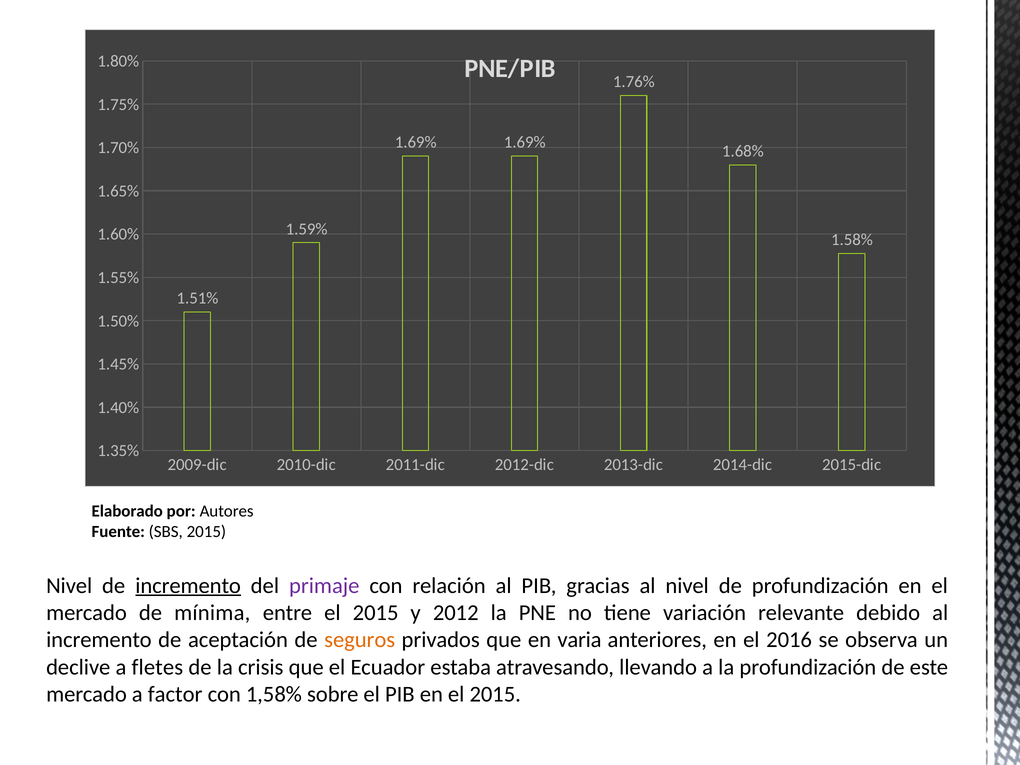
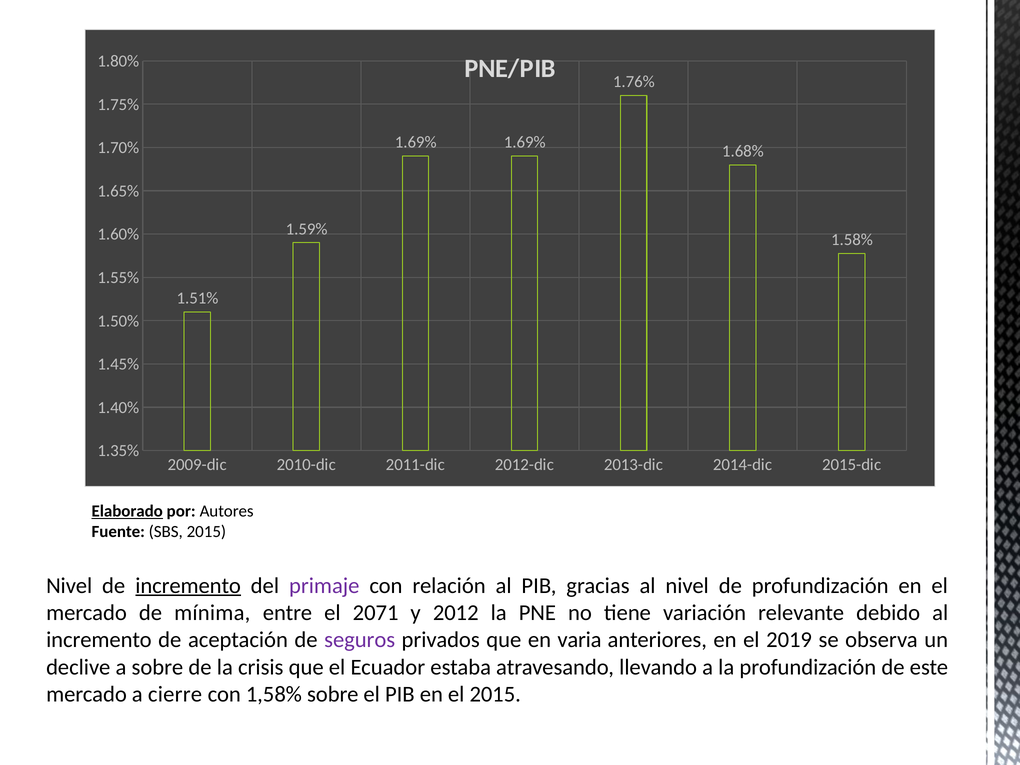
Elaborado underline: none -> present (127, 511)
entre el 2015: 2015 -> 2071 (376, 613)
seguros colour: orange -> purple (360, 640)
2016: 2016 -> 2019 (789, 640)
a fletes: fletes -> sobre (157, 667)
factor: factor -> cierre (175, 694)
